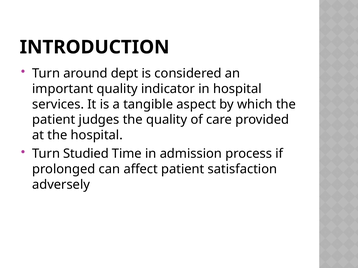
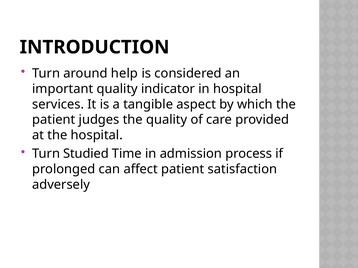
dept: dept -> help (124, 73)
